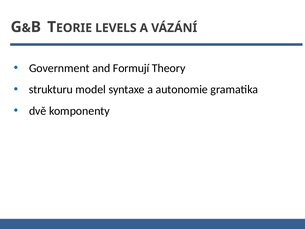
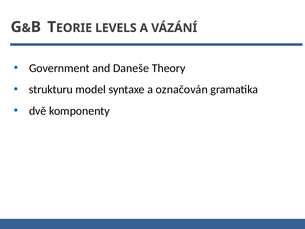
Formují: Formují -> Daneše (131, 68)
autonomie: autonomie -> označován (182, 89)
